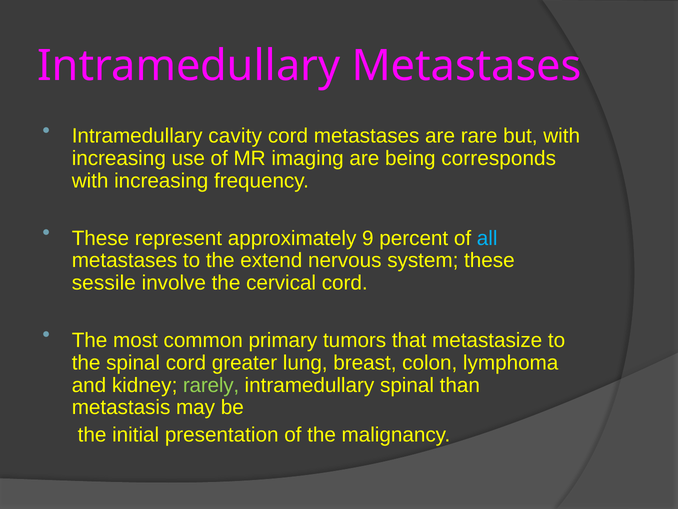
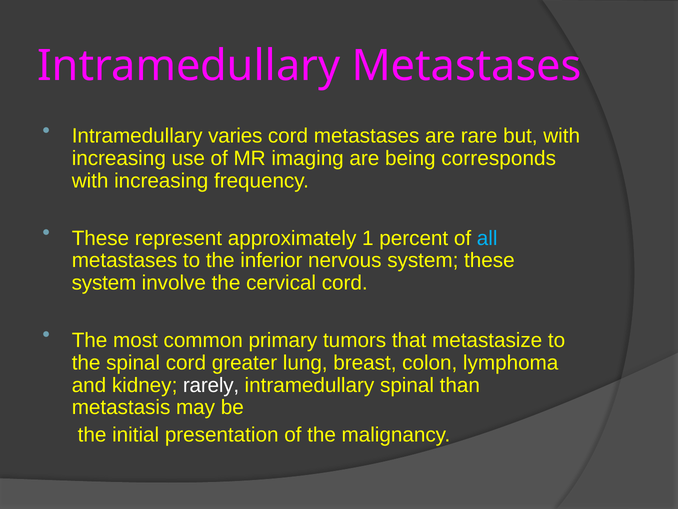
cavity: cavity -> varies (235, 136)
9: 9 -> 1 (368, 238)
extend: extend -> inferior (271, 260)
sessile: sessile -> system (104, 283)
rarely colour: light green -> white (211, 385)
